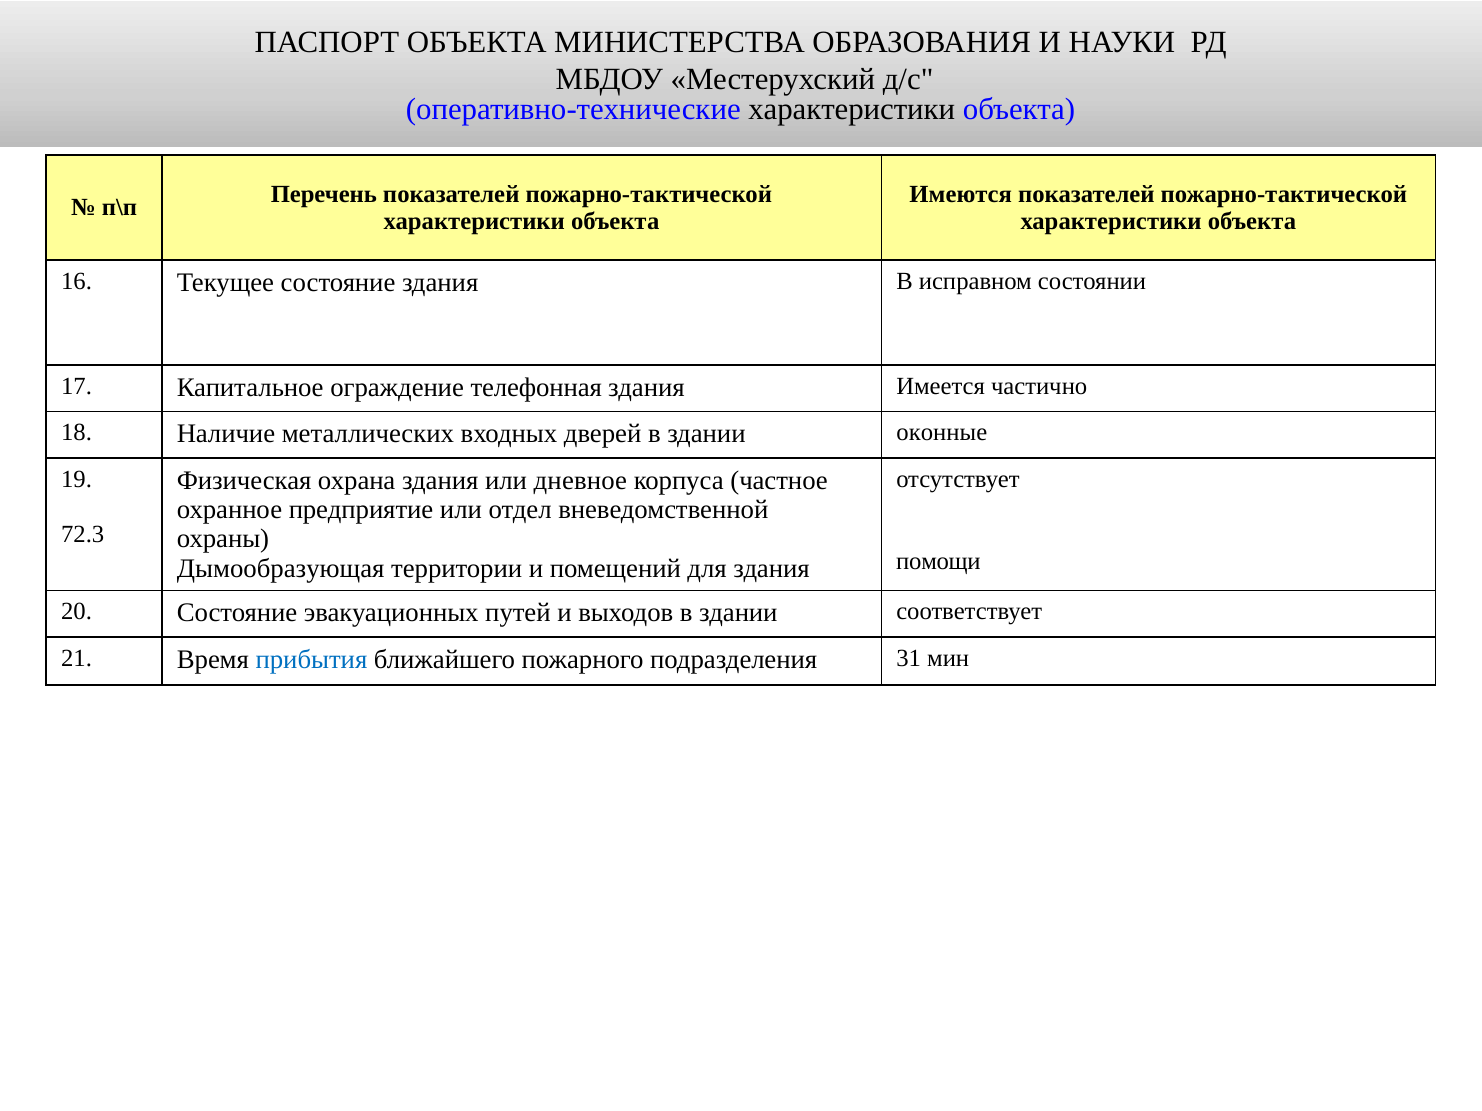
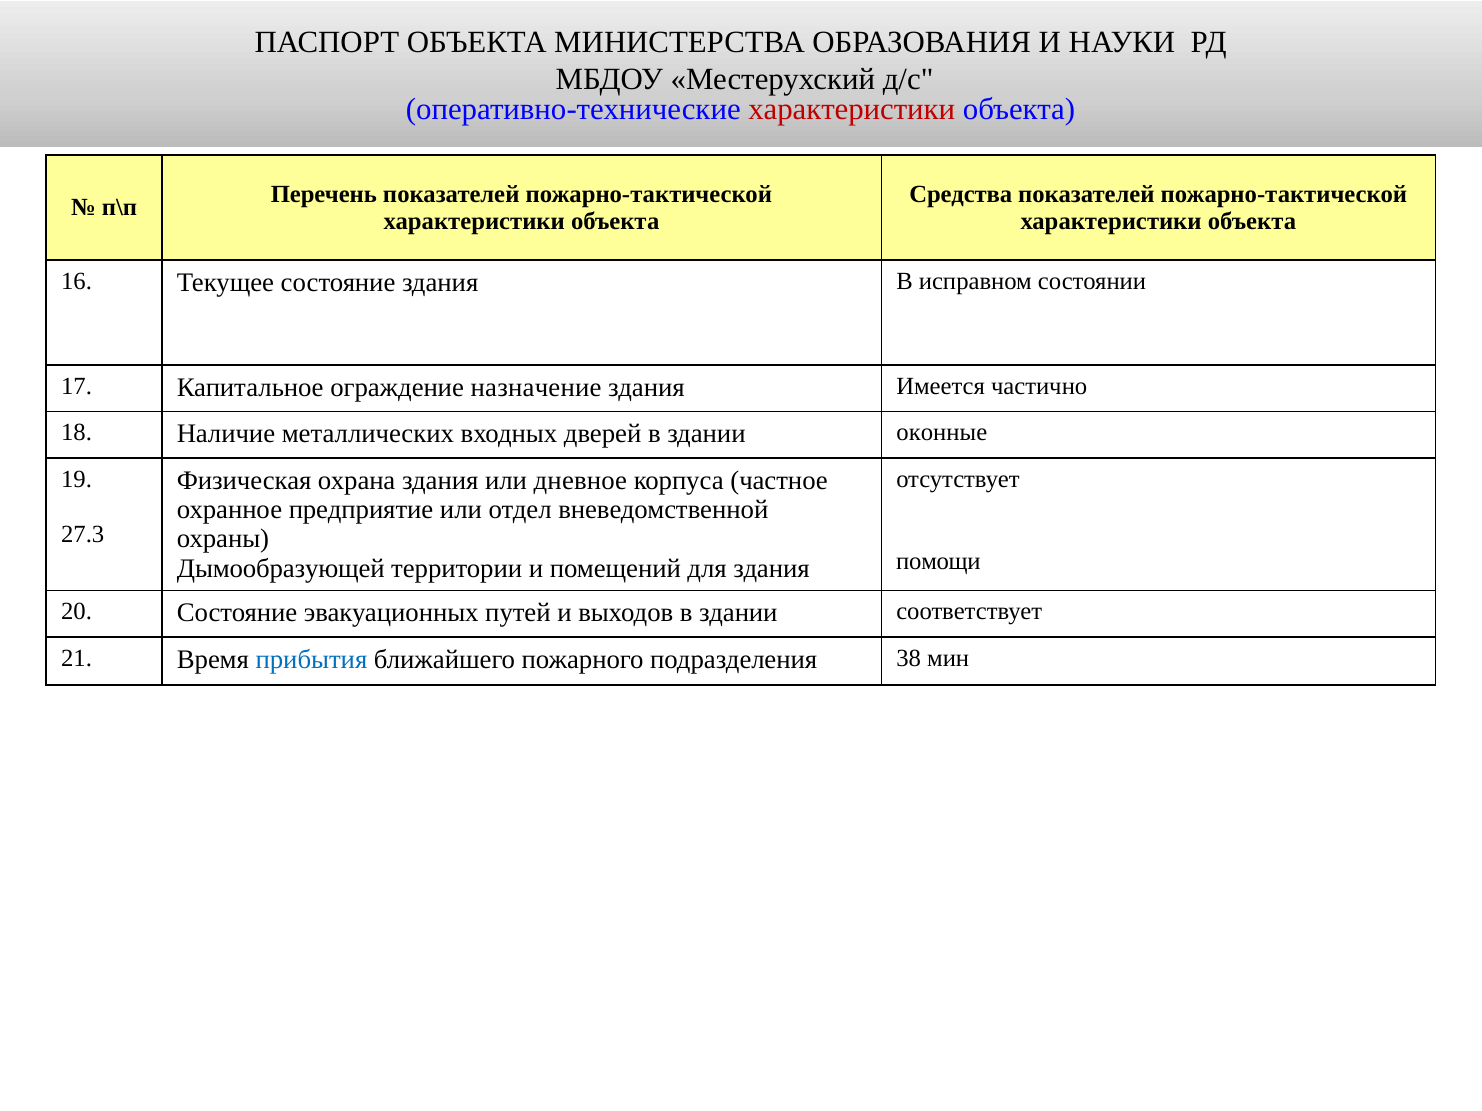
характеристики colour: black -> red (852, 110)
Имеются: Имеются -> Средства (961, 194)
телефонная: телефонная -> назначение (536, 387)
72.3: 72.3 -> 27.3 (83, 534)
Дымообразующая: Дымообразующая -> Дымообразующей (281, 569)
31: 31 -> 38 (909, 659)
